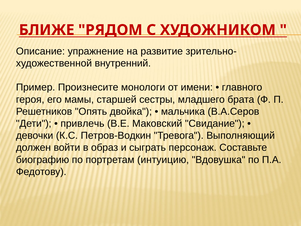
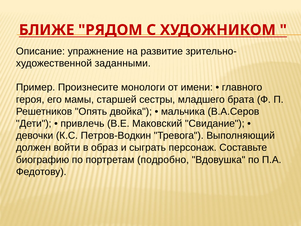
внутренний: внутренний -> заданными (123, 63)
интуицию: интуицию -> подробно (163, 160)
